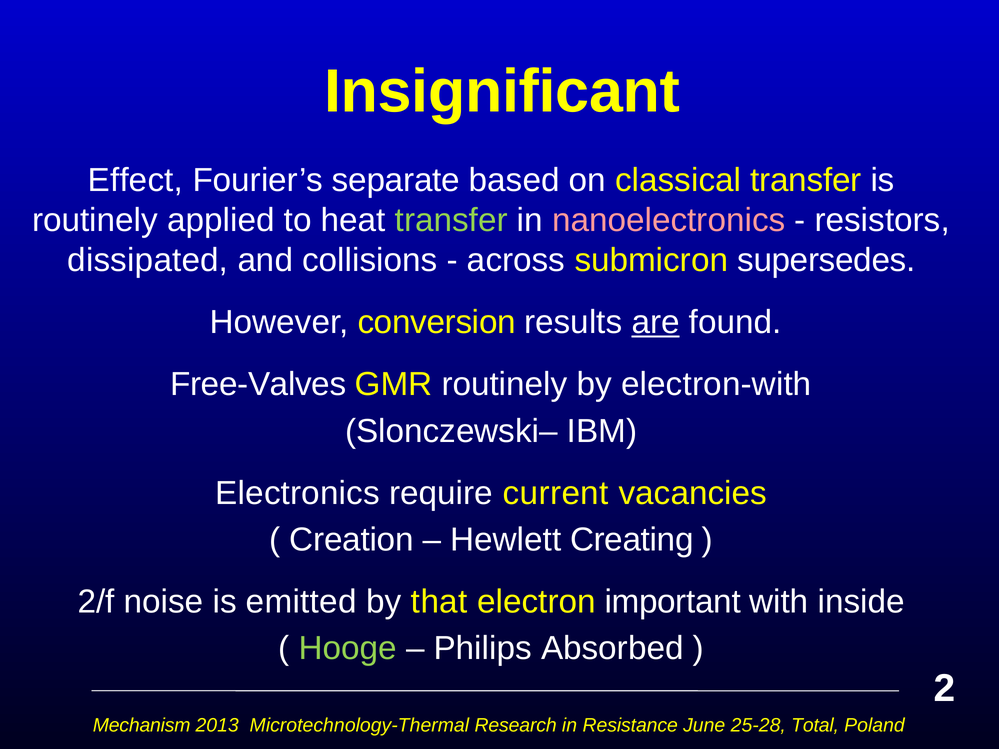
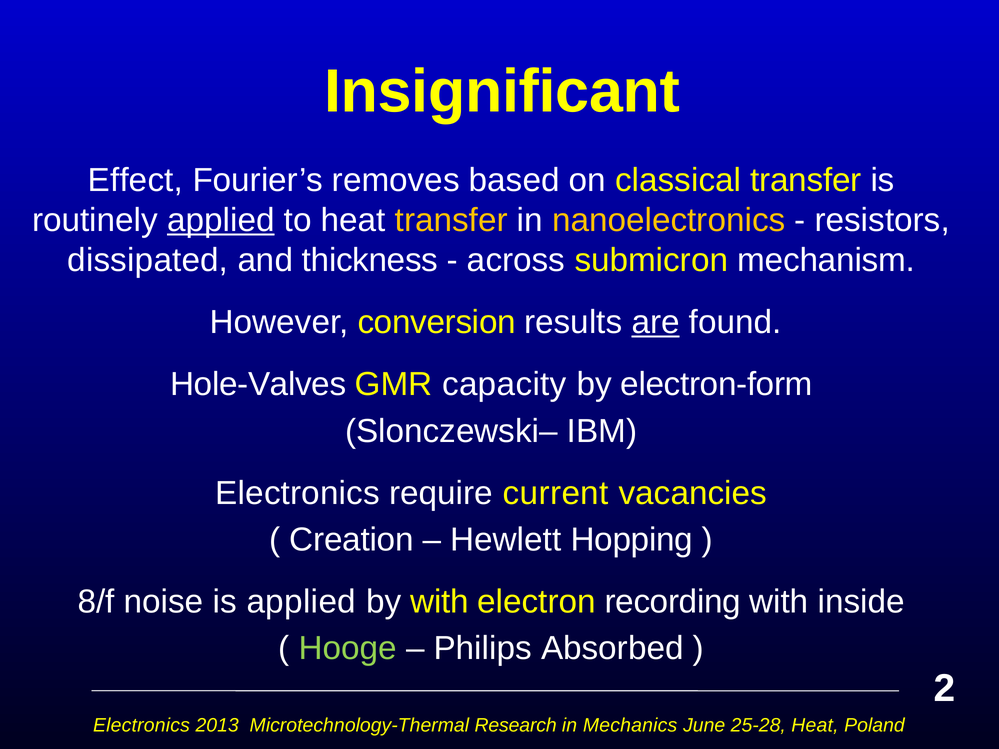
separate: separate -> removes (396, 180)
applied underline: none -> present (221, 220)
transfer colour: light green -> yellow (451, 220)
nanoelectronics colour: pink -> yellow (669, 220)
collisions: collisions -> thickness (370, 260)
supersedes: supersedes -> mechanism (826, 260)
Free-Valves: Free-Valves -> Hole-Valves (258, 385)
GMR routinely: routinely -> capacity (504, 385)
electron-with: electron-with -> electron-form (717, 385)
Creating: Creating -> Hopping (632, 540)
2/f: 2/f -> 8/f (96, 602)
is emitted: emitted -> applied (301, 602)
by that: that -> with (440, 602)
important: important -> recording (673, 602)
Mechanism: Mechanism -> Electronics (141, 726)
Resistance: Resistance -> Mechanics (630, 726)
25-28 Total: Total -> Heat (815, 726)
